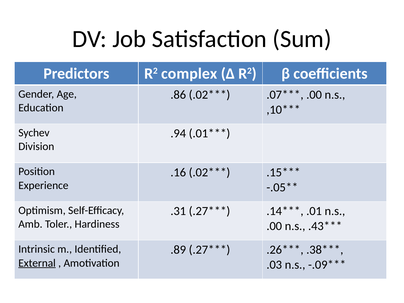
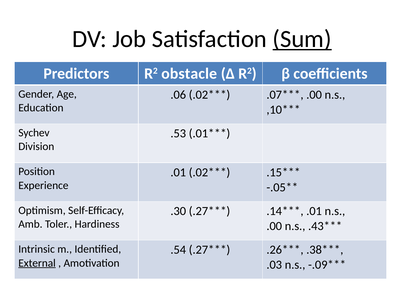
Sum underline: none -> present (302, 39)
complex: complex -> obstacle (189, 74)
.86: .86 -> .06 (178, 95)
.94: .94 -> .53 (178, 133)
.16: .16 -> .01 (178, 172)
.31: .31 -> .30 (178, 211)
.89: .89 -> .54 (178, 250)
